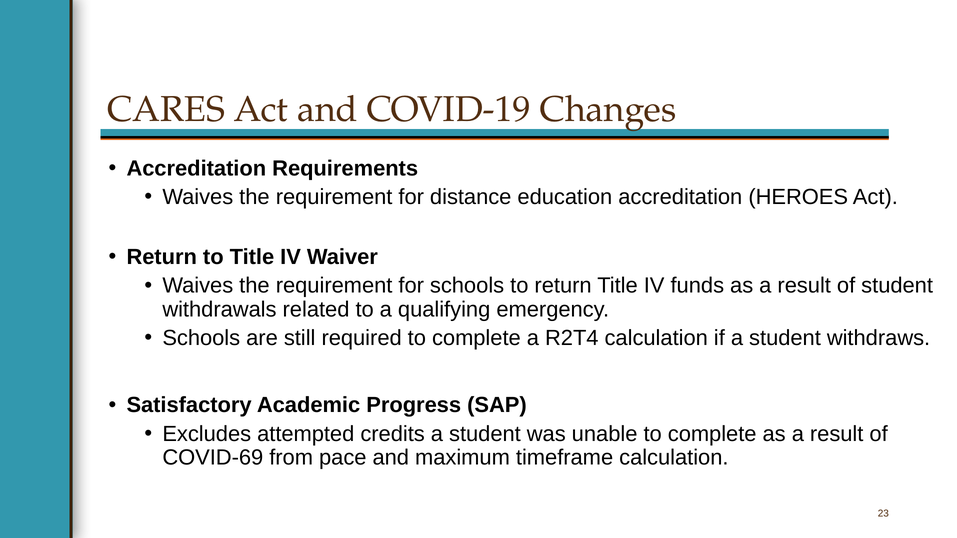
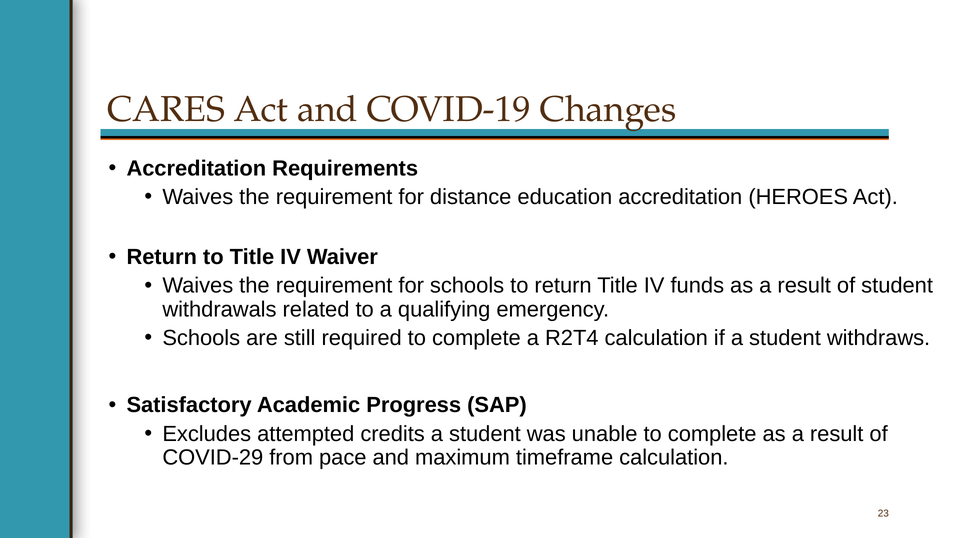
COVID-69: COVID-69 -> COVID-29 (213, 458)
